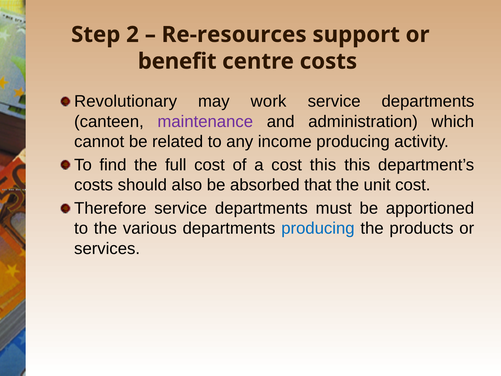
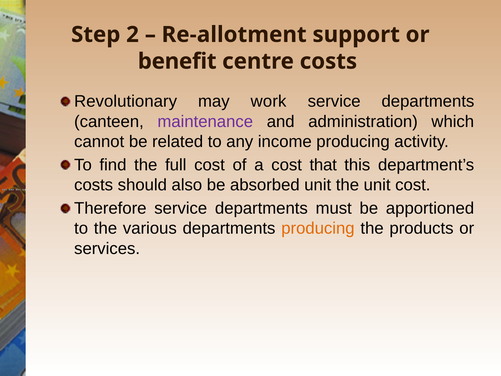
Re-resources: Re-resources -> Re-allotment (234, 35)
cost this: this -> that (323, 165)
absorbed that: that -> unit (318, 185)
producing colour: blue -> orange (318, 228)
